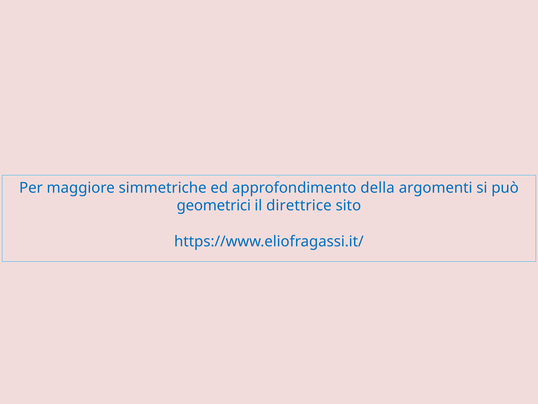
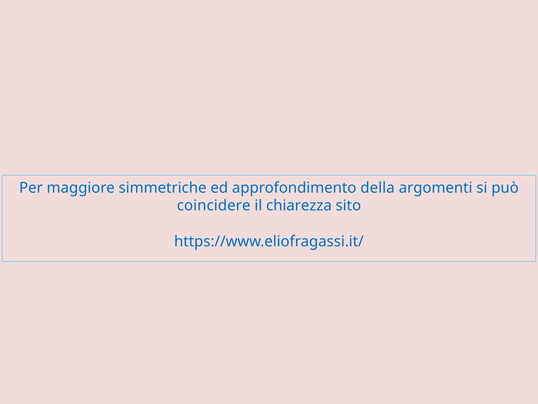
geometrici: geometrici -> coincidere (214, 205)
direttrice: direttrice -> chiarezza (299, 205)
